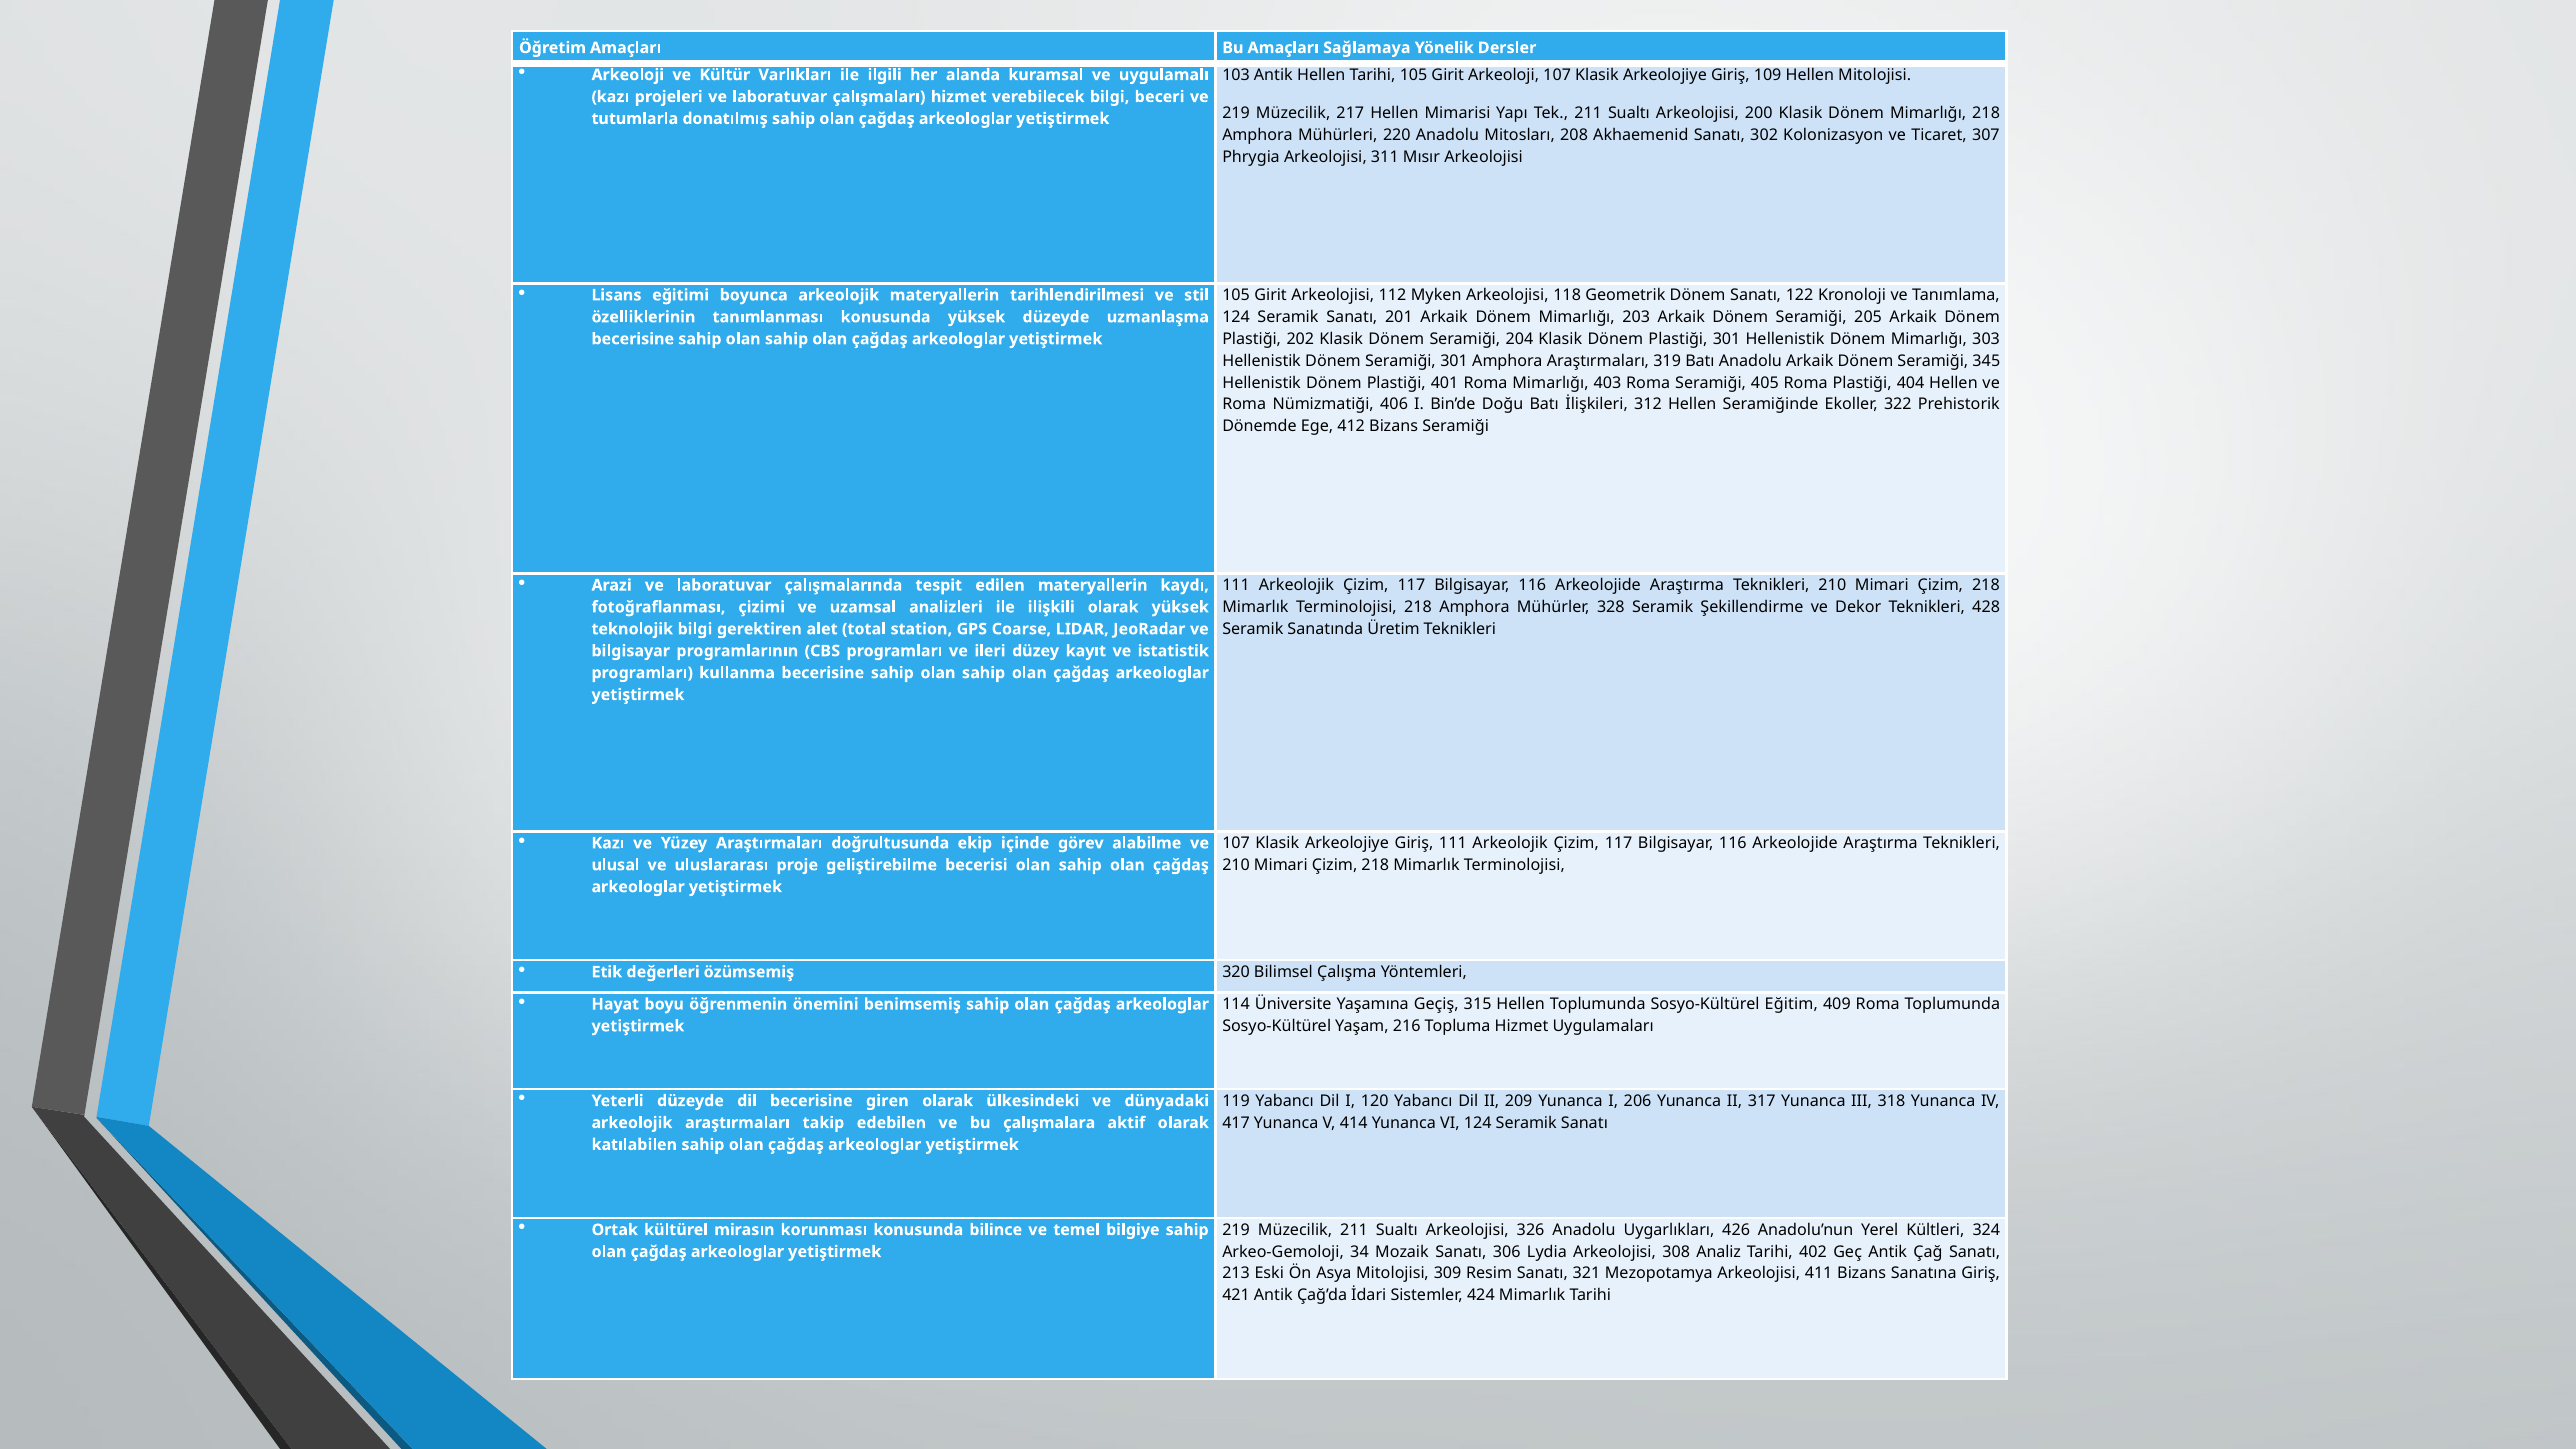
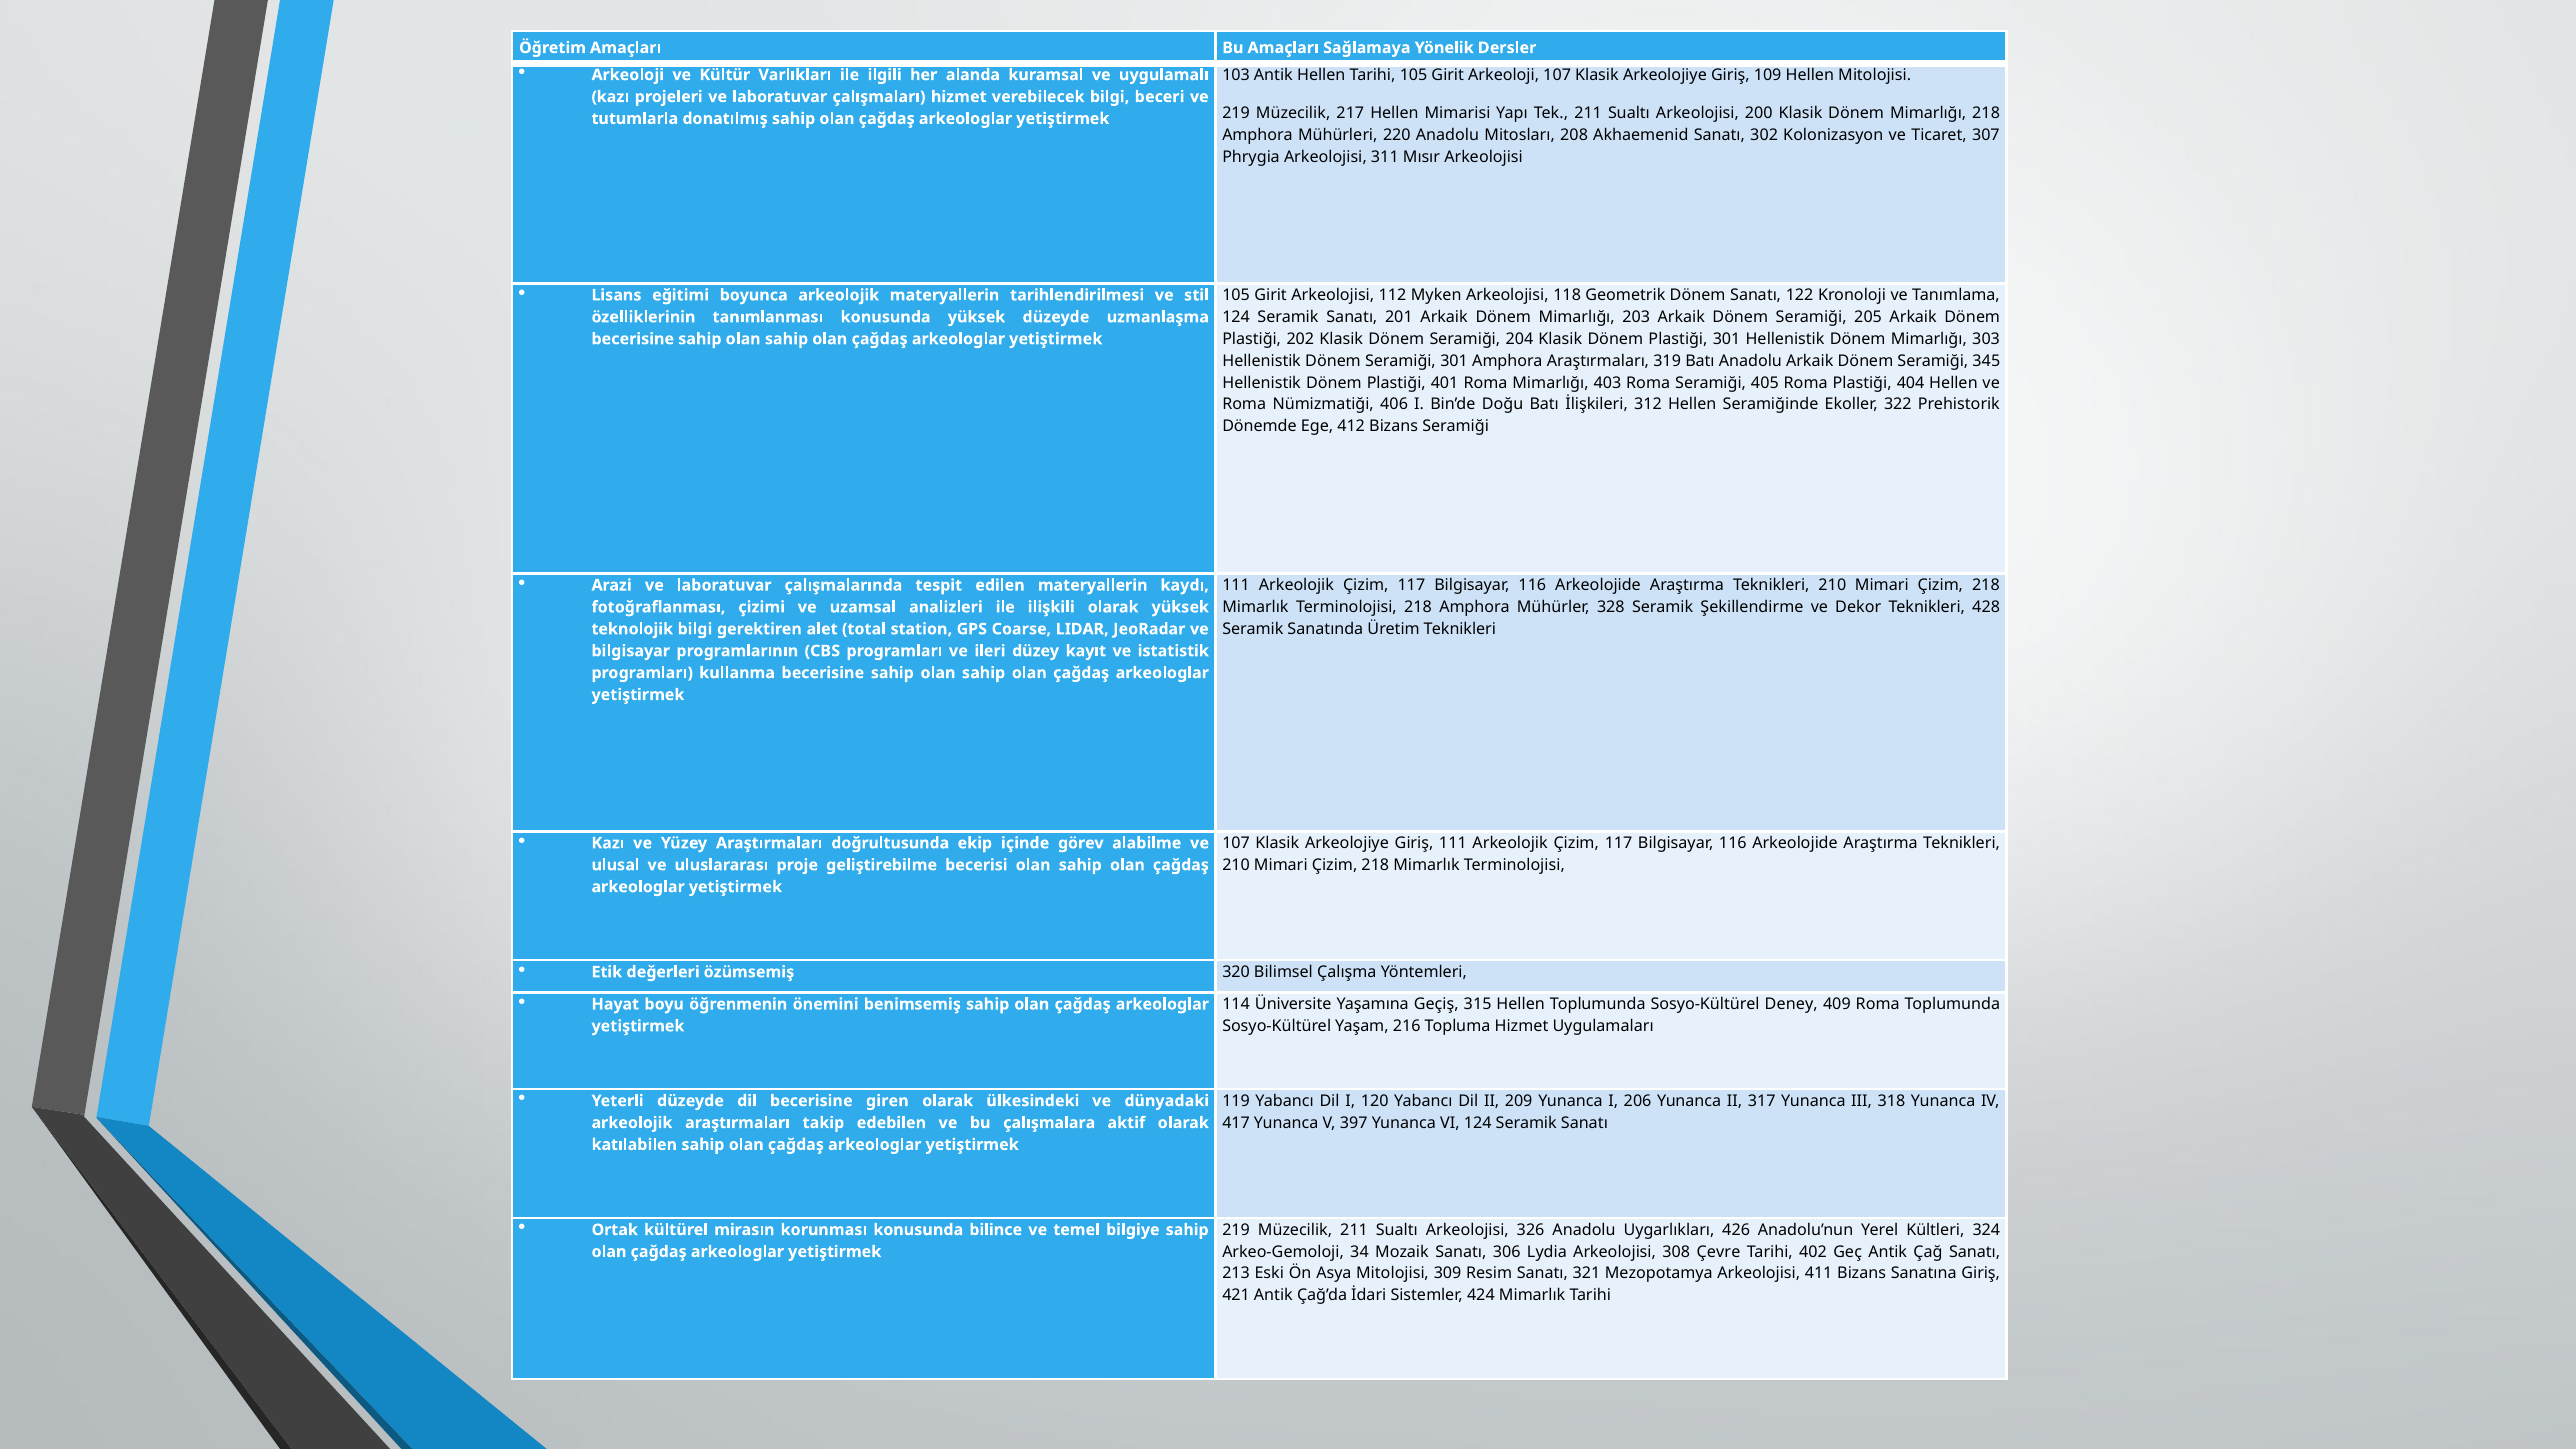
Eğitim: Eğitim -> Deney (1791, 1004)
414: 414 -> 397 (1354, 1123)
Analiz: Analiz -> Çevre (1718, 1252)
